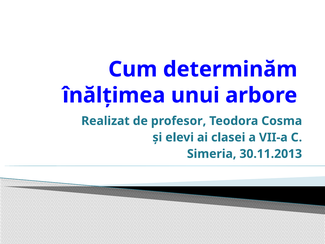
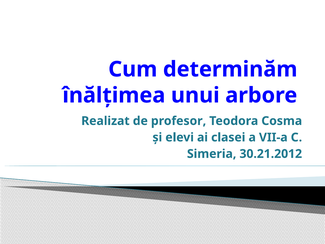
30.11.2013: 30.11.2013 -> 30.21.2012 (271, 154)
